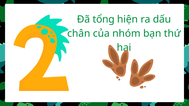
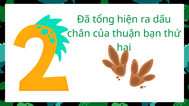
nhóm: nhóm -> thuận (126, 34)
